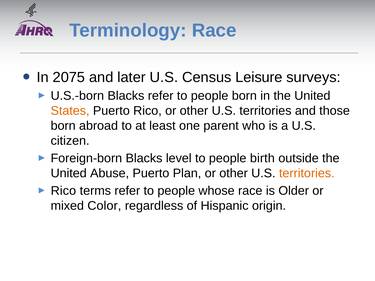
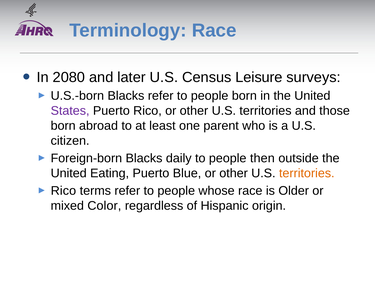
2075: 2075 -> 2080 (69, 77)
States colour: orange -> purple (70, 111)
level: level -> daily (179, 158)
birth: birth -> then (262, 158)
Abuse: Abuse -> Eating (110, 173)
Plan: Plan -> Blue (187, 173)
